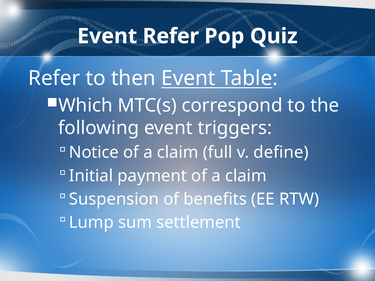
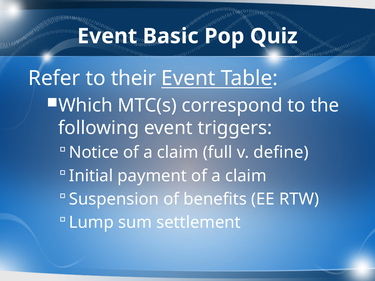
Event Refer: Refer -> Basic (171, 36)
then: then -> their (133, 78)
